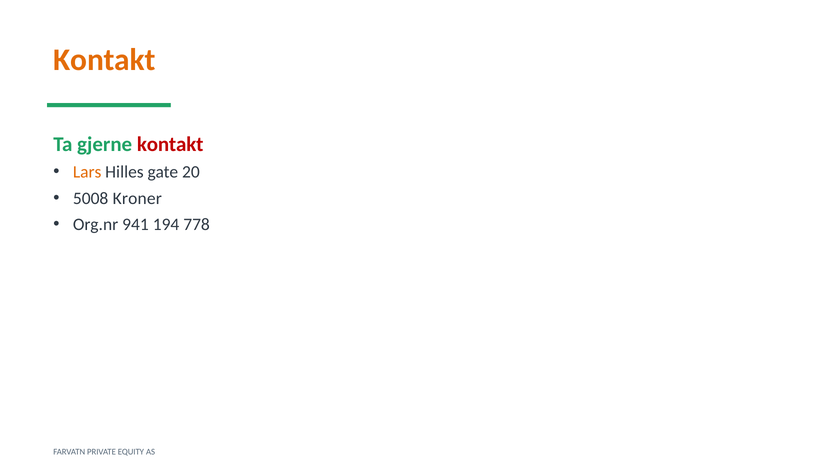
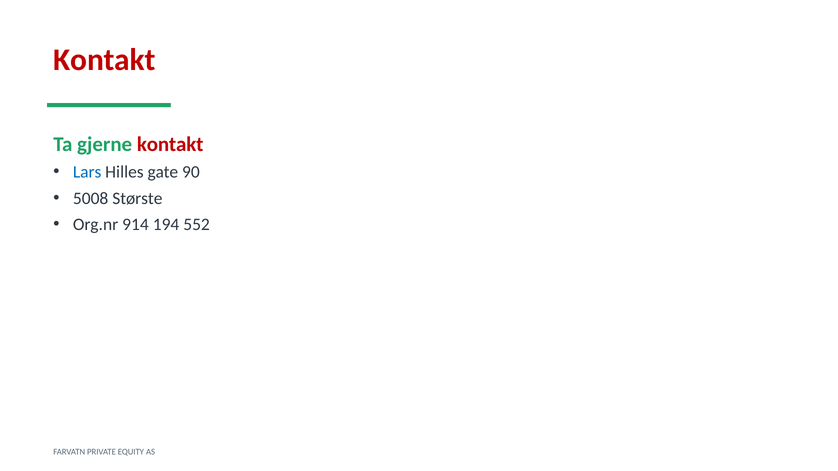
Kontakt colour: orange -> red (104, 60)
Lars colour: orange -> blue (87, 172)
20: 20 -> 90 (191, 172)
Kroner: Kroner -> Største (137, 199)
941: 941 -> 914 (135, 225)
778: 778 -> 552 (197, 225)
